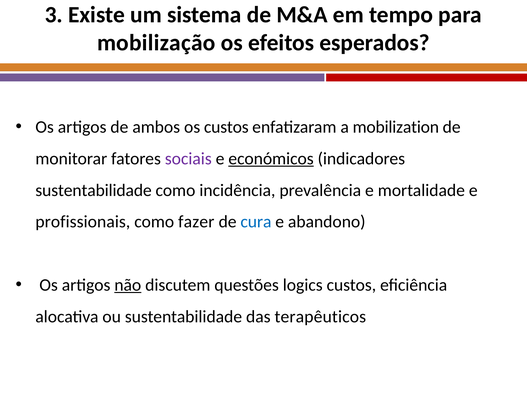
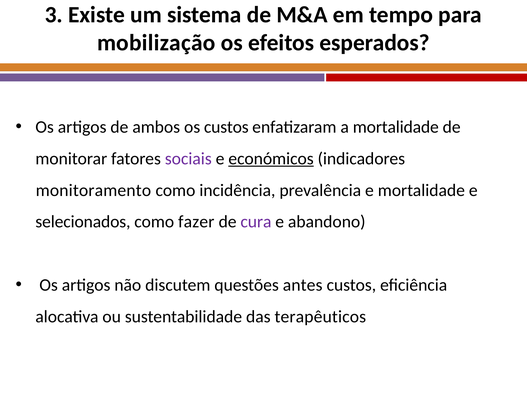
a mobilization: mobilization -> mortalidade (396, 127)
sustentabilidade: sustentabilidade -> monitoramento (93, 190)
profissionais: profissionais -> selecionados (83, 222)
cura colour: blue -> purple (256, 222)
não underline: present -> none (128, 285)
logics: logics -> antes (303, 285)
